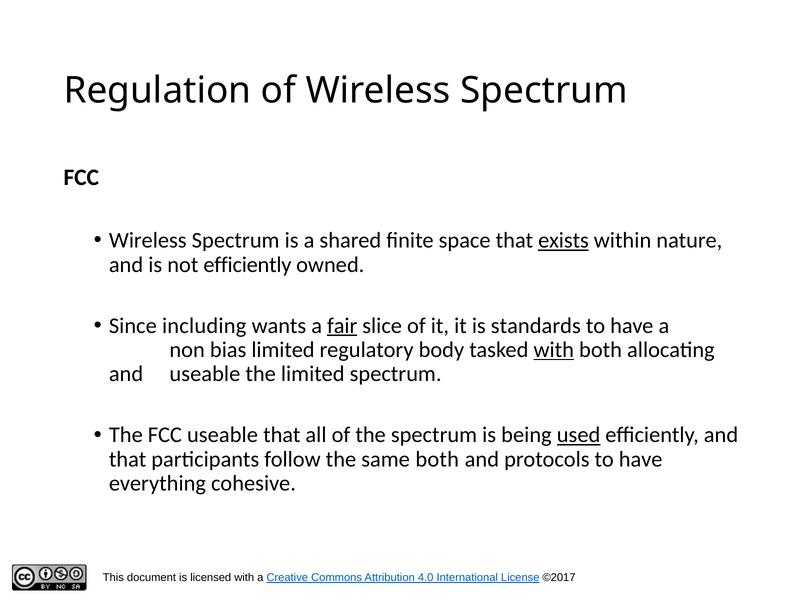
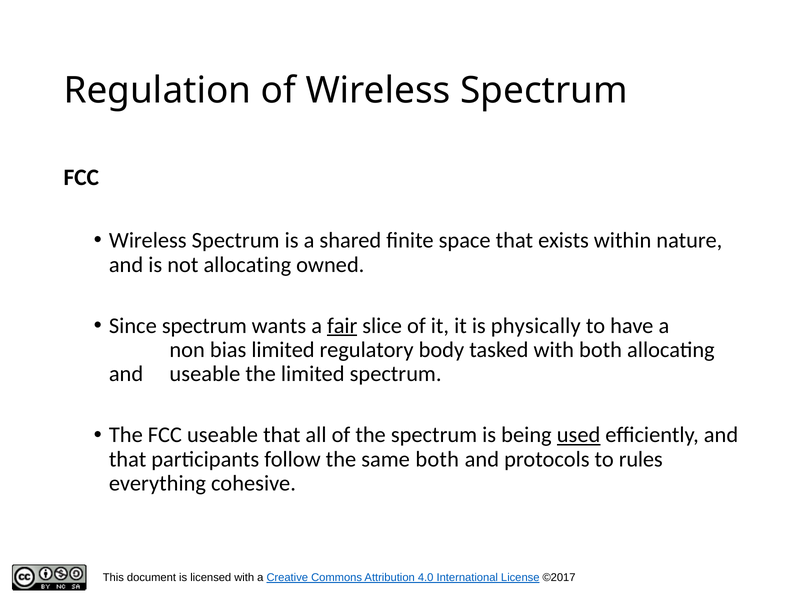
exists underline: present -> none (563, 241)
not efficiently: efficiently -> allocating (247, 265)
Since including: including -> spectrum (204, 326)
standards: standards -> physically (536, 326)
with underline: present -> none (554, 350)
protocols to have: have -> rules (641, 459)
